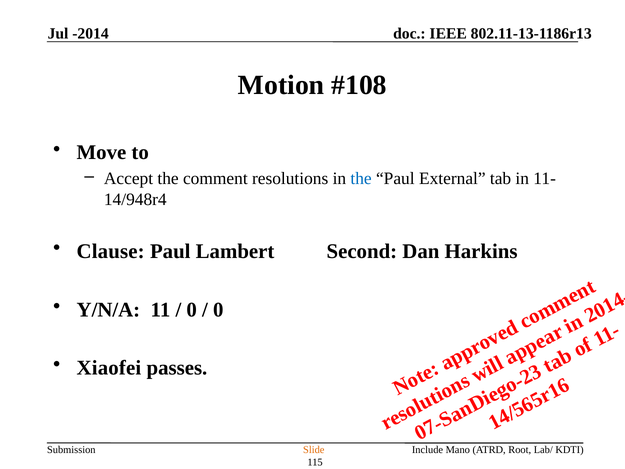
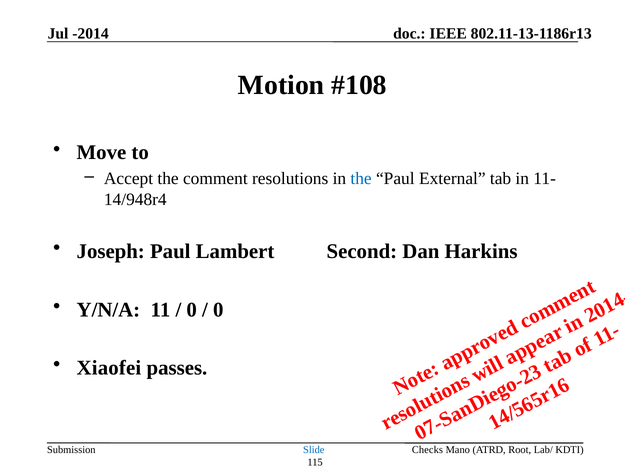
Clause: Clause -> Joseph (111, 251)
Slide colour: orange -> blue (314, 450)
Include: Include -> Checks (427, 450)
